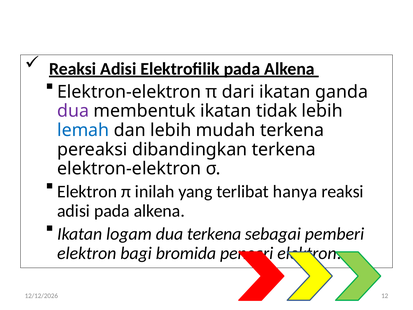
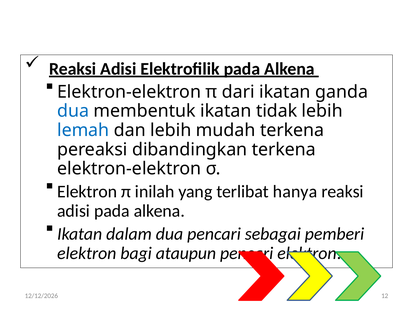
dua colour: purple -> blue (73, 111)
logam: logam -> dalam (129, 234)
dua terkena: terkena -> pencari (214, 234)
bromida: bromida -> ataupun (186, 253)
